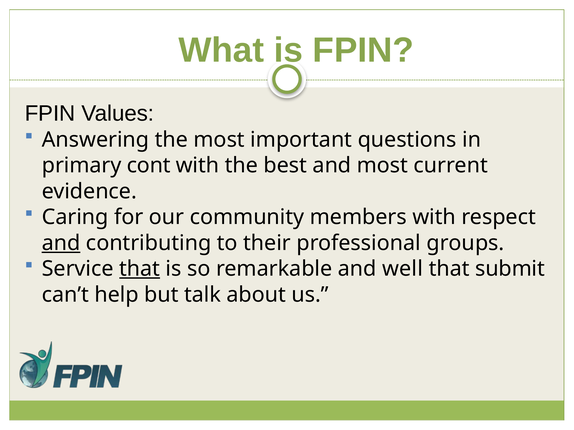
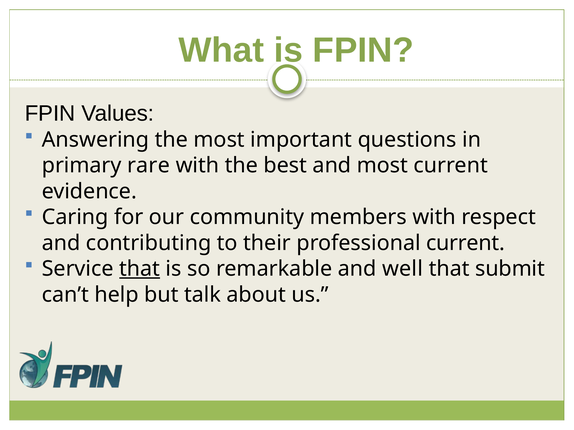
cont: cont -> rare (148, 166)
and underline: present -> none (61, 243)
professional groups: groups -> current (466, 243)
